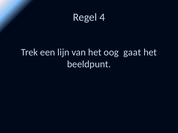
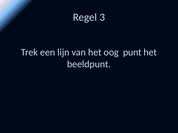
4: 4 -> 3 (102, 17)
gaat: gaat -> punt (132, 53)
